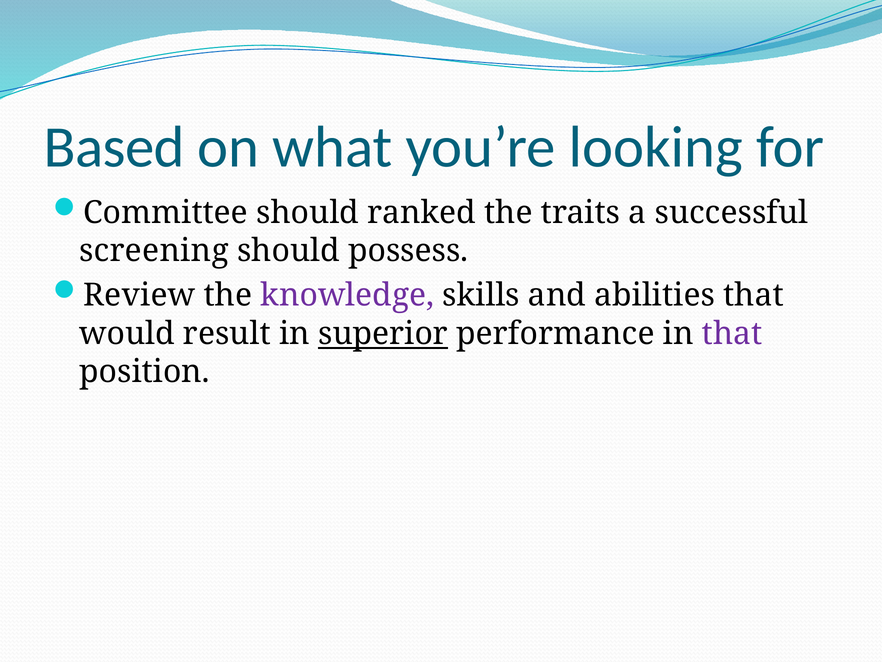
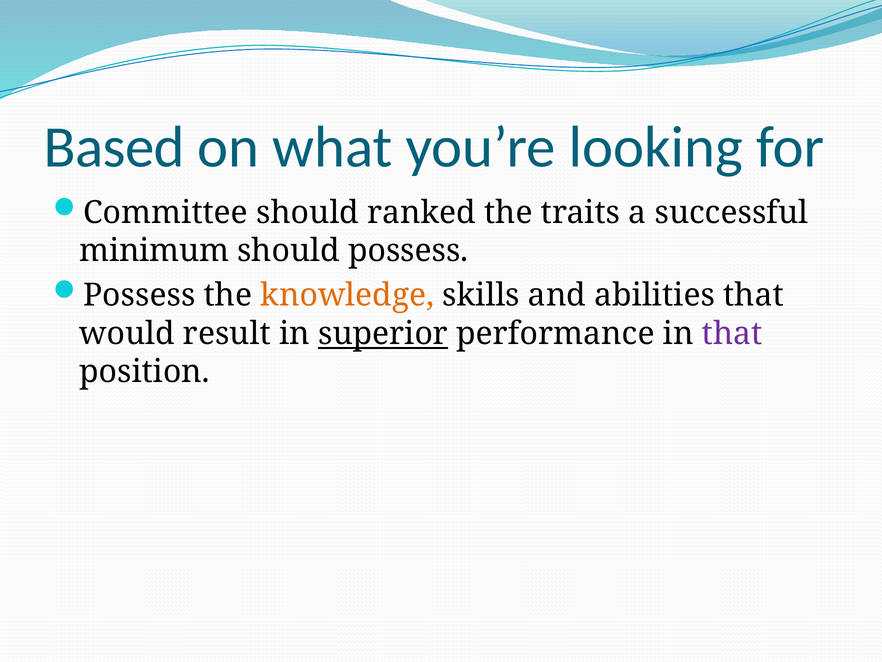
screening: screening -> minimum (154, 251)
Review: Review -> Possess (139, 295)
knowledge colour: purple -> orange (347, 295)
